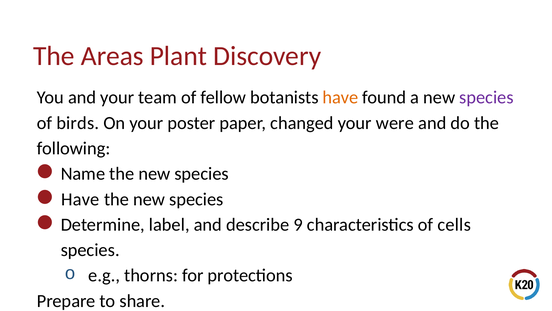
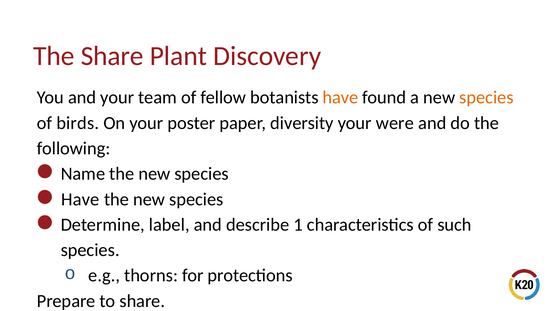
The Areas: Areas -> Share (112, 56)
species colour: purple -> orange (486, 97)
changed: changed -> diversity (302, 123)
9: 9 -> 1 (298, 224)
cells: cells -> such (454, 224)
